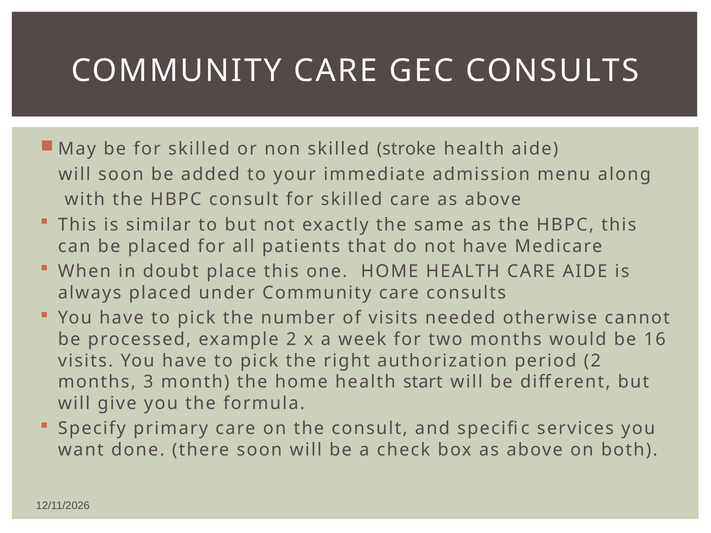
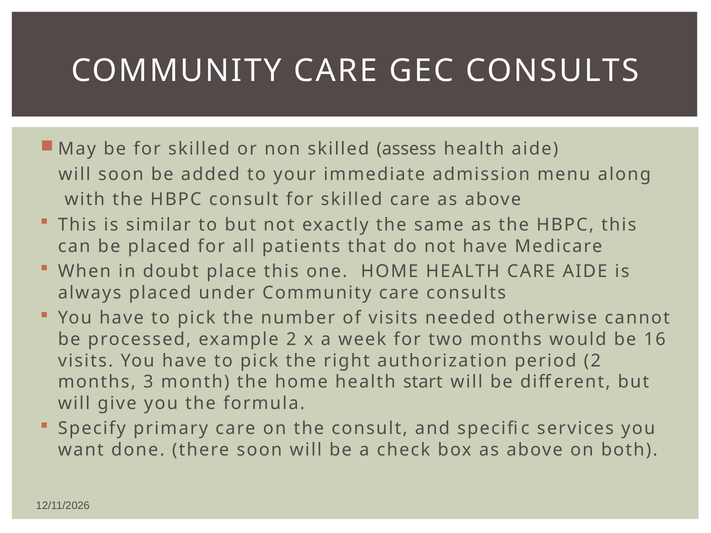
stroke: stroke -> assess (406, 149)
